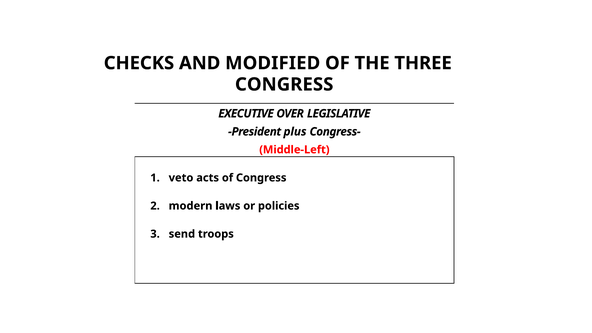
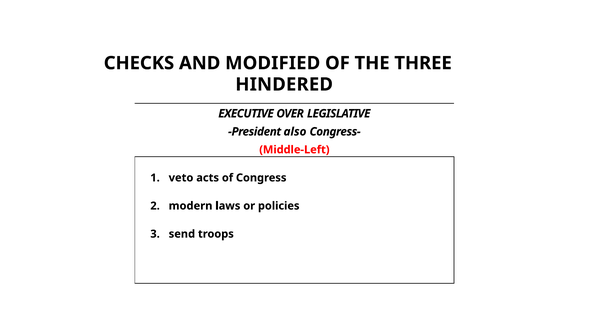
CONGRESS: CONGRESS -> HINDERED (284, 84)
plus: plus -> also (295, 132)
